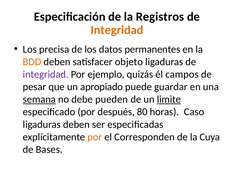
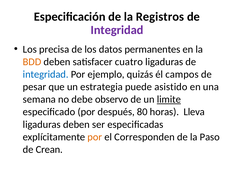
Integridad colour: orange -> purple (117, 30)
objeto: objeto -> cuatro (129, 62)
integridad colour: purple -> blue (46, 74)
apropiado: apropiado -> estrategia (102, 87)
guardar: guardar -> asistido (171, 87)
semana underline: present -> none (39, 99)
pueden: pueden -> observo (112, 99)
Caso: Caso -> Lleva (194, 112)
Cuya: Cuya -> Paso (210, 137)
Bases: Bases -> Crean (49, 149)
